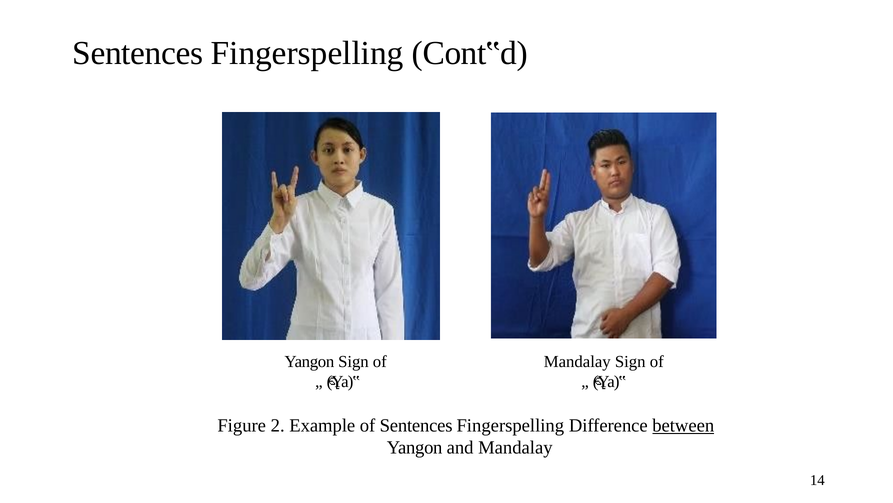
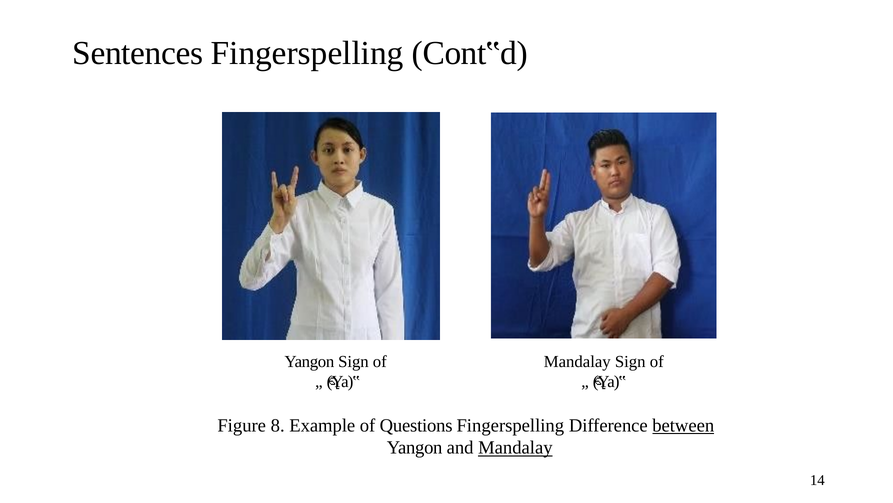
2: 2 -> 8 (278, 425)
of Sentences: Sentences -> Questions (416, 425)
Mandalay underline: none -> present (515, 447)
